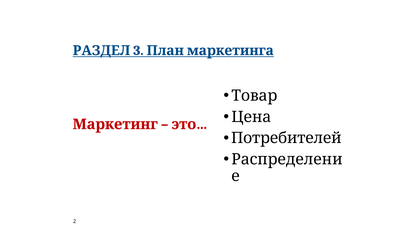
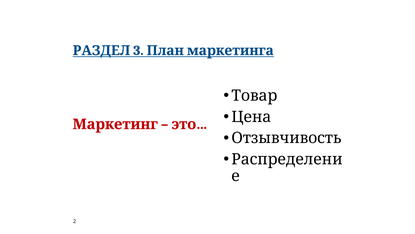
Потребителей: Потребителей -> Отзывчивость (286, 138)
